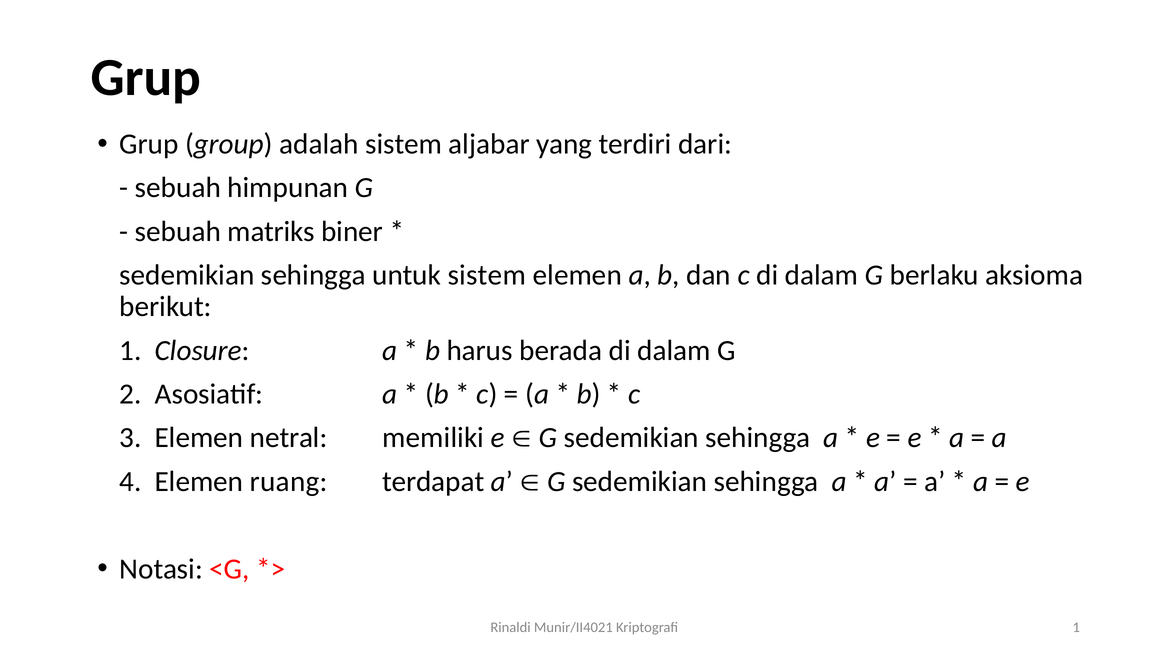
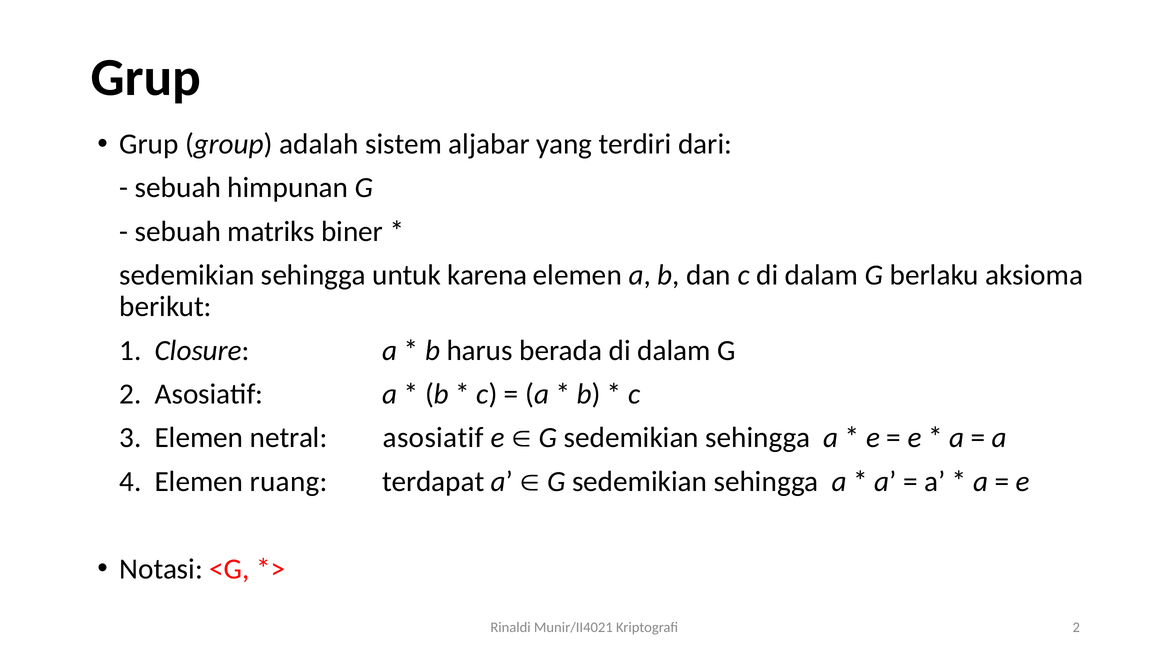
untuk sistem: sistem -> karena (487, 275)
netral memiliki: memiliki -> asosiatif (433, 438)
Kriptografi 1: 1 -> 2 (1076, 628)
